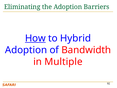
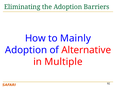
How underline: present -> none (35, 38)
Hybrid: Hybrid -> Mainly (75, 38)
Bandwidth: Bandwidth -> Alternative (86, 50)
